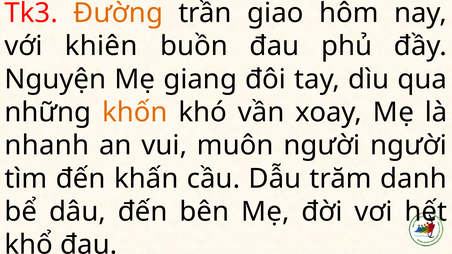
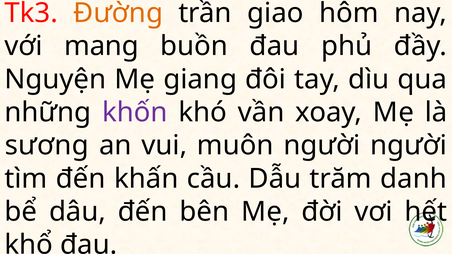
khiên: khiên -> mang (101, 46)
khốn colour: orange -> purple (135, 112)
nhanh: nhanh -> sương (47, 146)
